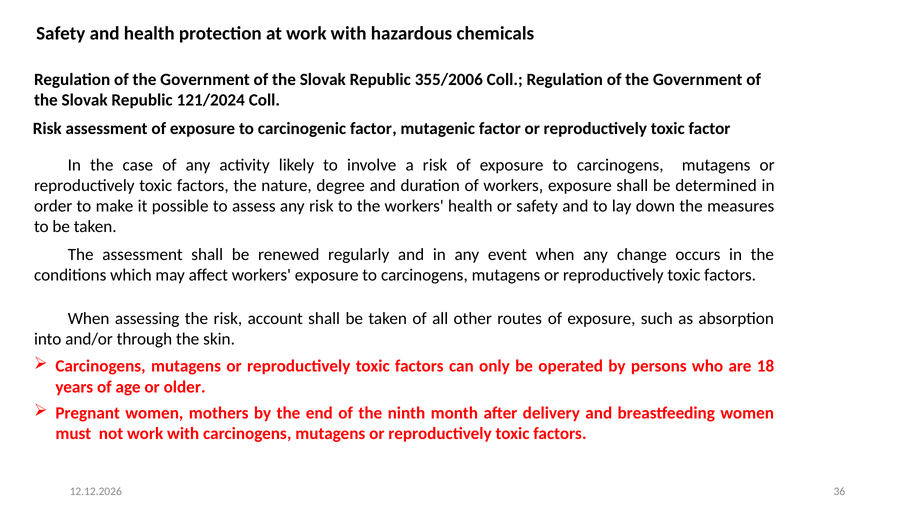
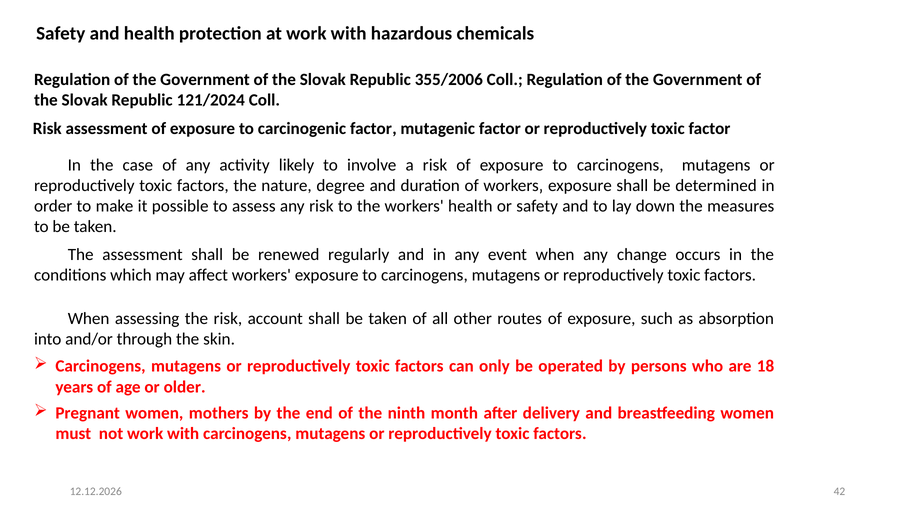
36: 36 -> 42 (839, 491)
